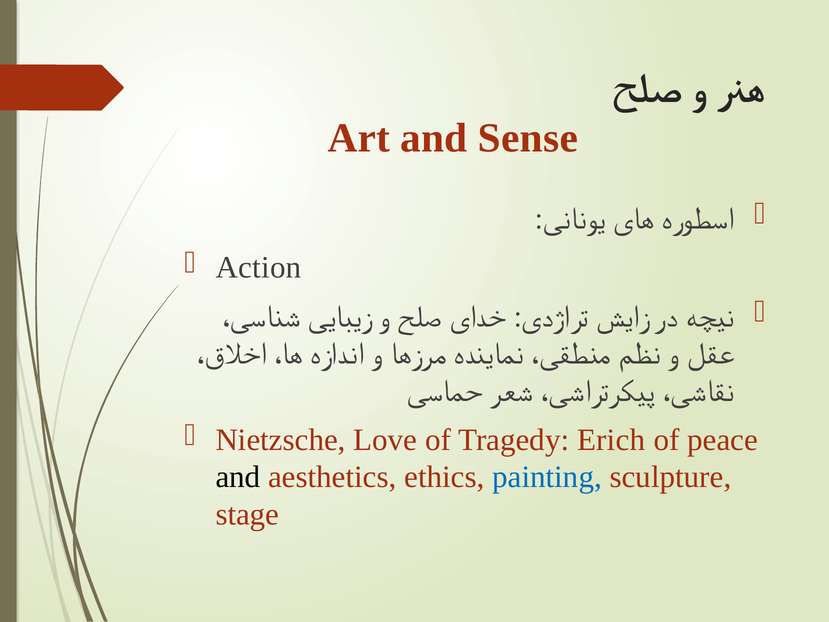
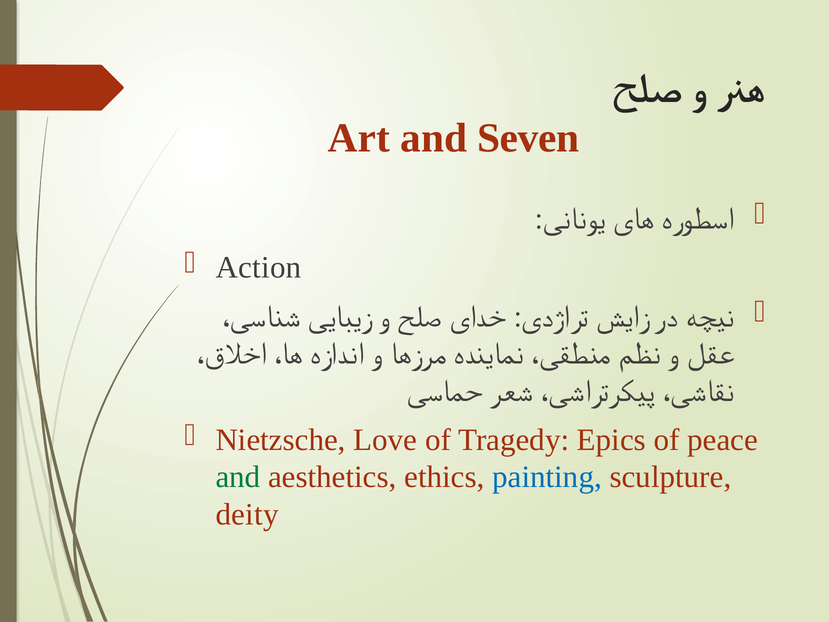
Sense: Sense -> Seven (528, 138)
Erich: Erich -> Epics (611, 440)
and colour: black -> green (238, 477)
stage: stage -> deity (247, 514)
